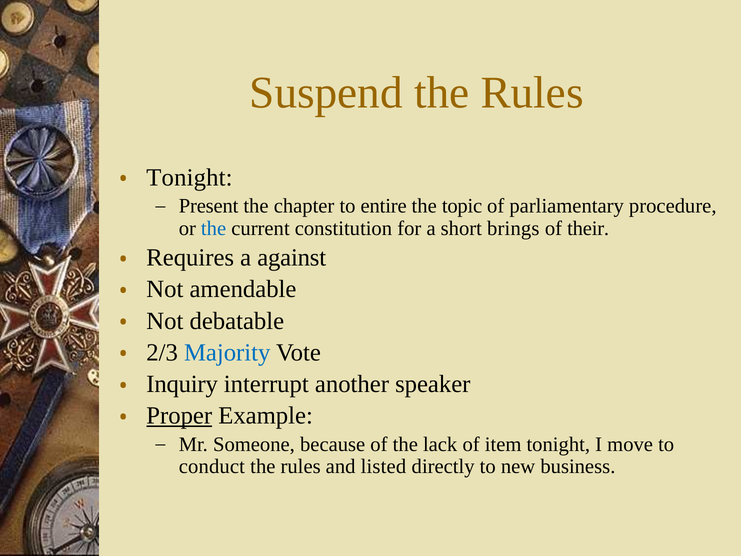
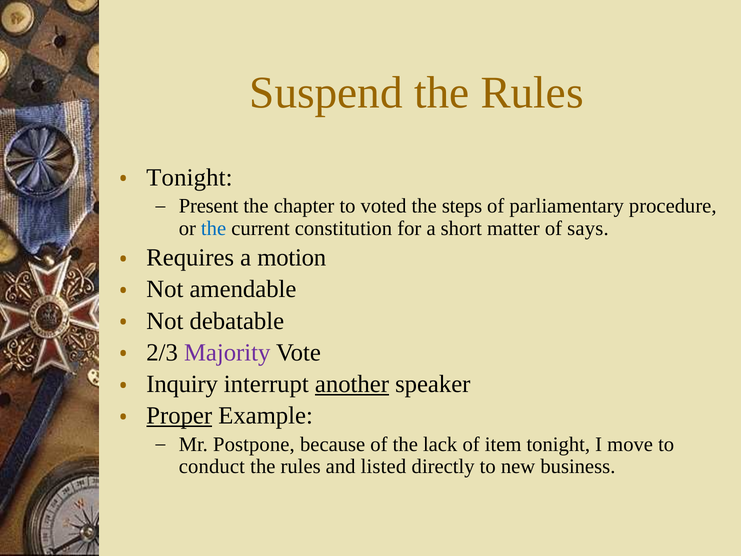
entire: entire -> voted (384, 206)
topic: topic -> steps (462, 206)
brings: brings -> matter (513, 228)
their: their -> says (588, 228)
against: against -> motion (292, 258)
Majority colour: blue -> purple (227, 352)
another underline: none -> present (352, 384)
Someone: Someone -> Postpone (254, 444)
